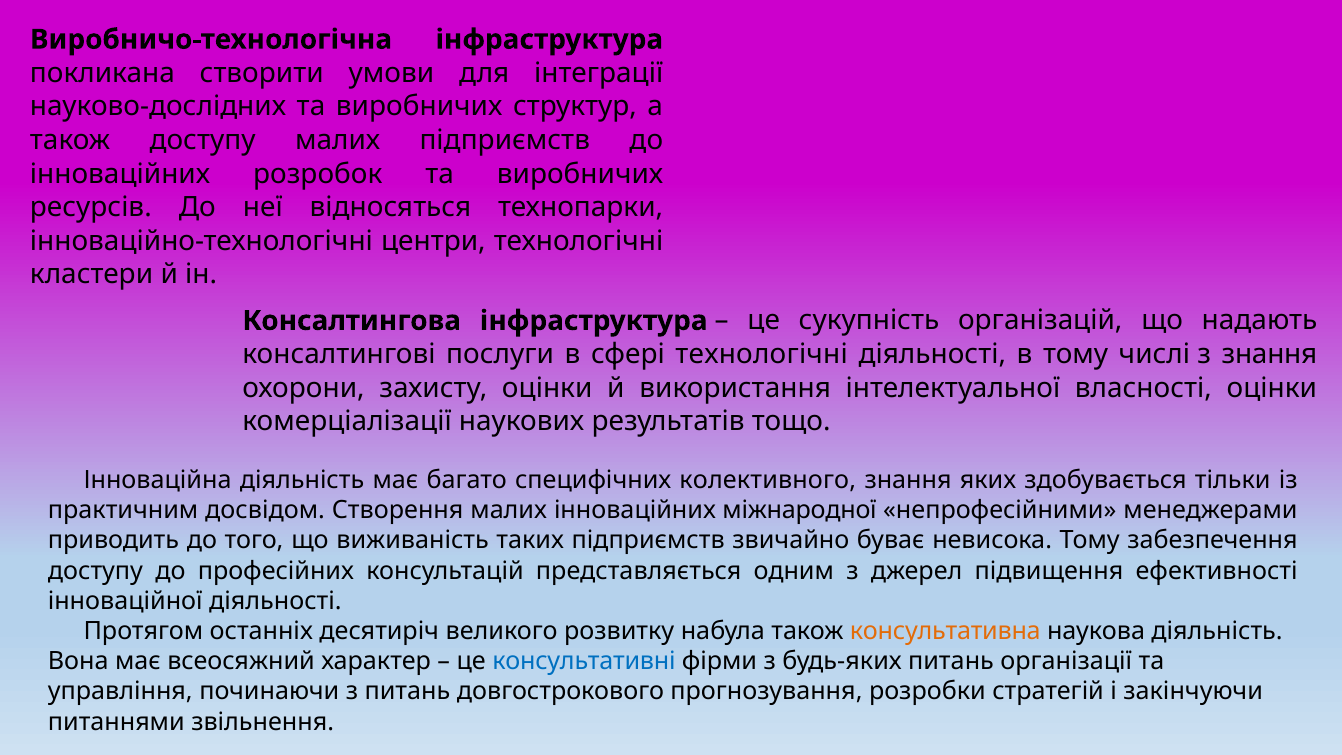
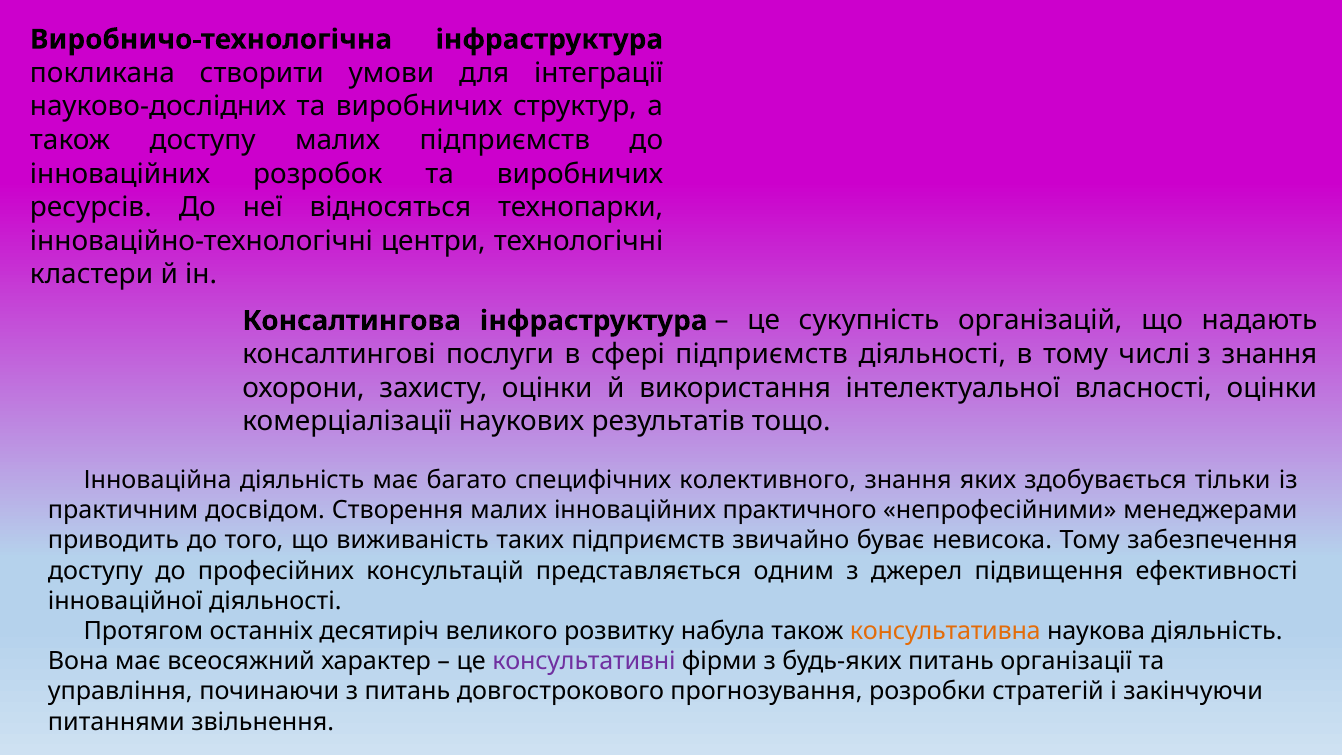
сфері технологічні: технологічні -> підприємств (762, 354)
міжнародної: міжнародної -> практичного (800, 510)
консультативні colour: blue -> purple (584, 661)
